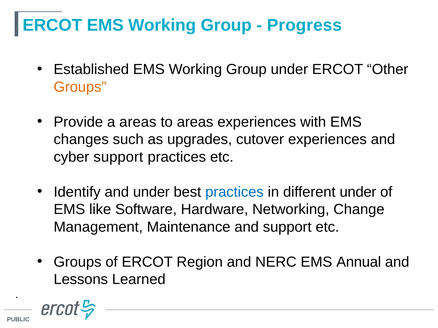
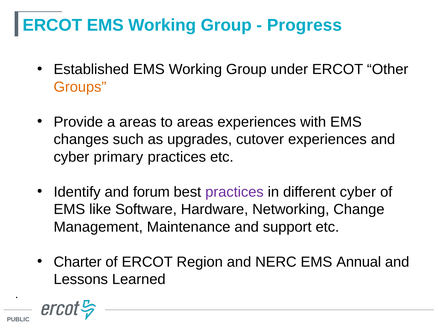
cyber support: support -> primary (118, 157)
and under: under -> forum (151, 192)
practices colour: blue -> purple (234, 192)
different under: under -> cyber (358, 192)
Groups: Groups -> Charter (78, 262)
